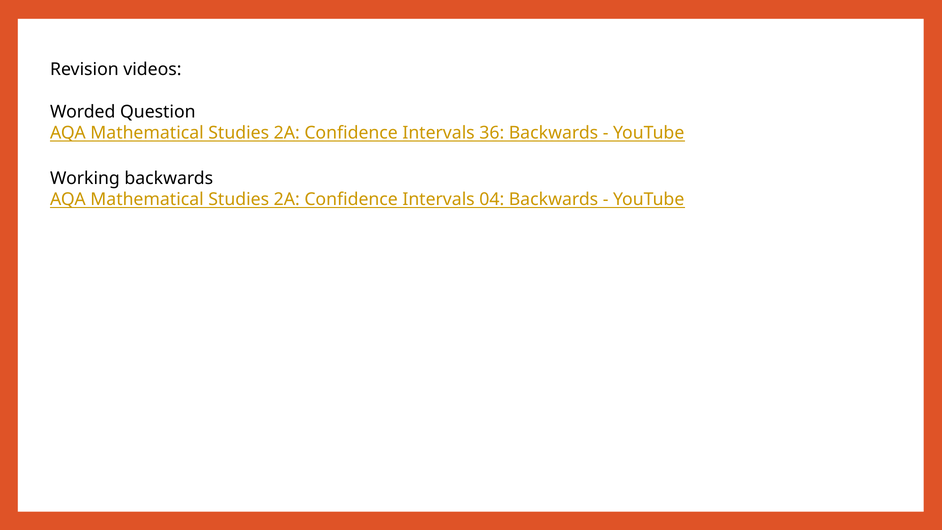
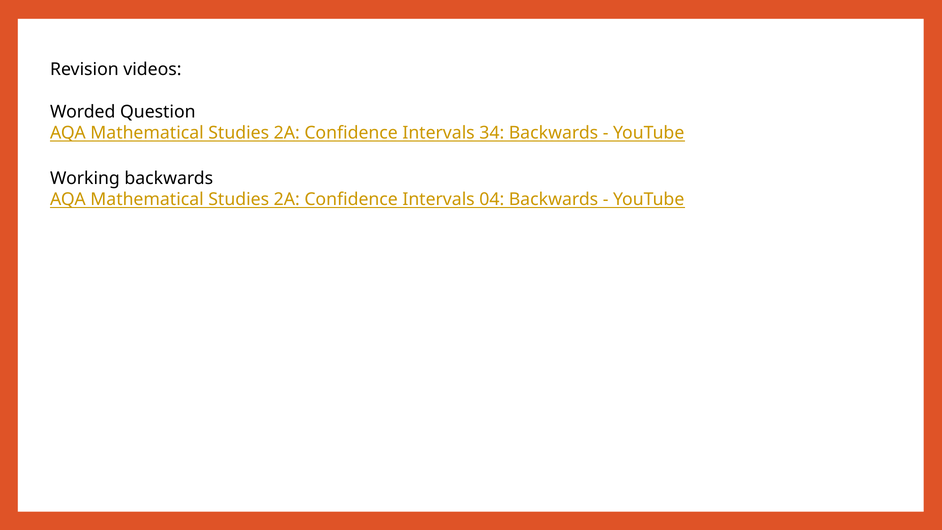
36: 36 -> 34 (492, 133)
